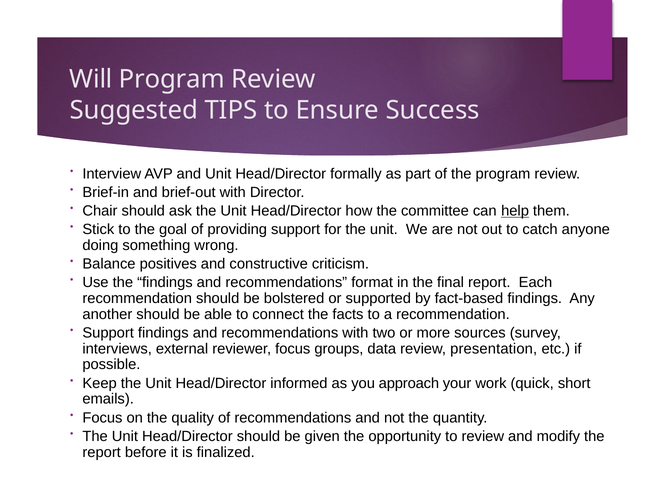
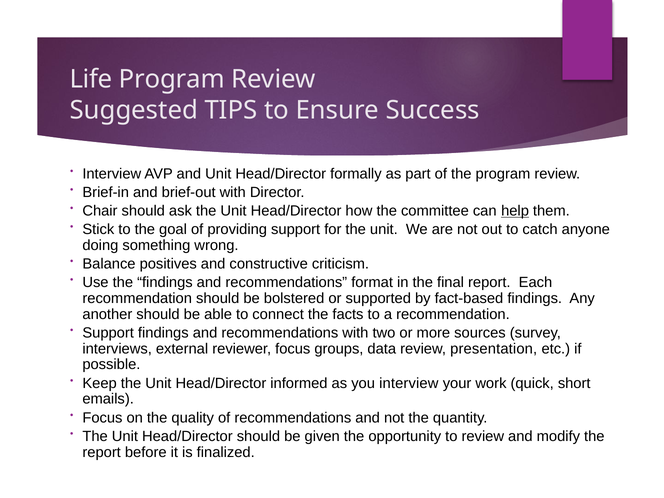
Will: Will -> Life (91, 79)
you approach: approach -> interview (409, 383)
